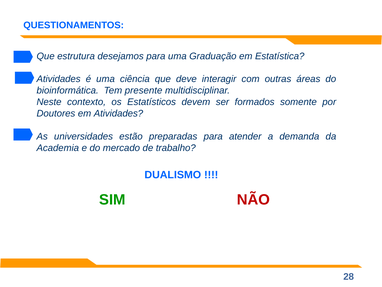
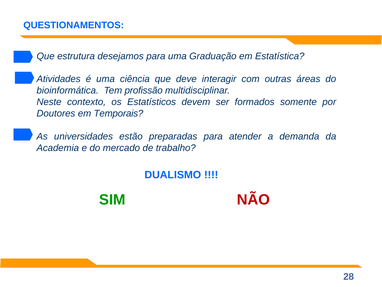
presente: presente -> profissão (144, 90)
em Atividades: Atividades -> Temporais (119, 113)
